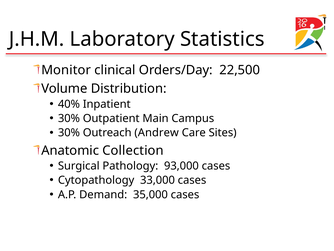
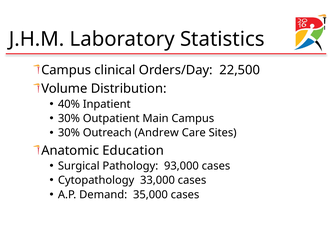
Monitor: Monitor -> Campus (66, 70)
Collection: Collection -> Education (133, 150)
